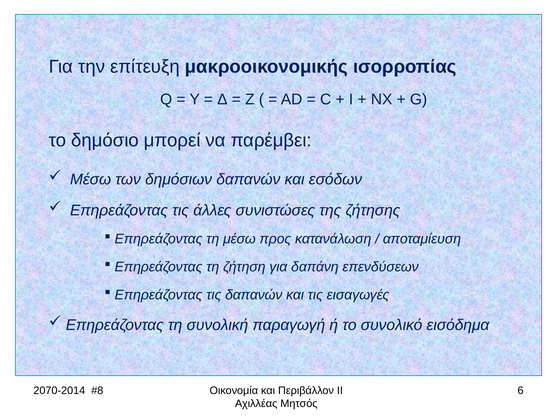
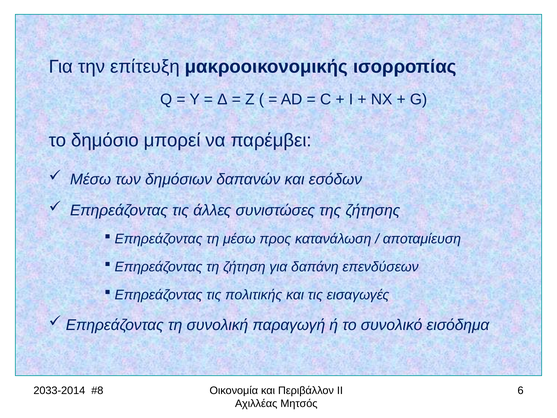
τις δαπανών: δαπανών -> πολιτικής (254, 295)
2070-2014: 2070-2014 -> 2033-2014 (59, 390)
